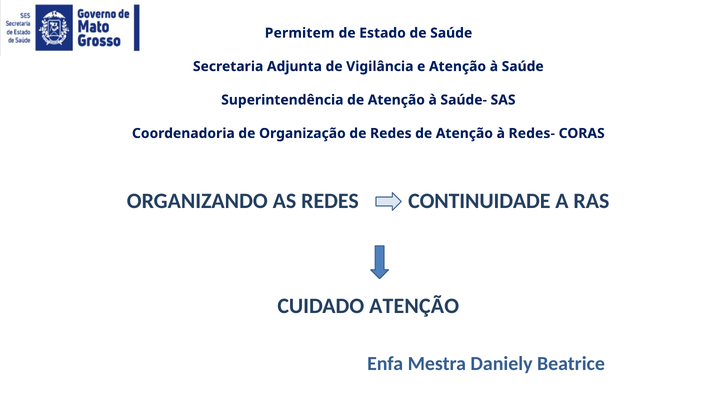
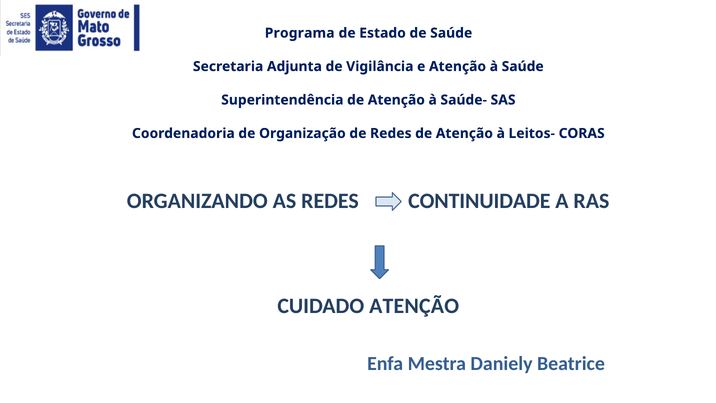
Permitem: Permitem -> Programa (300, 33)
Redes-: Redes- -> Leitos- (532, 133)
